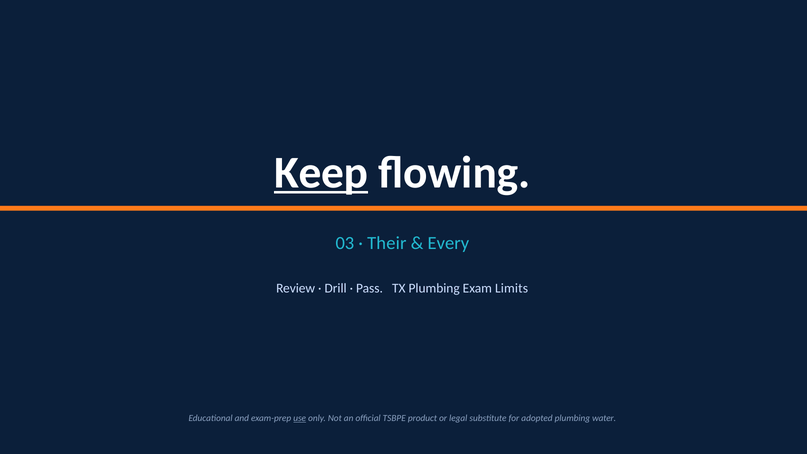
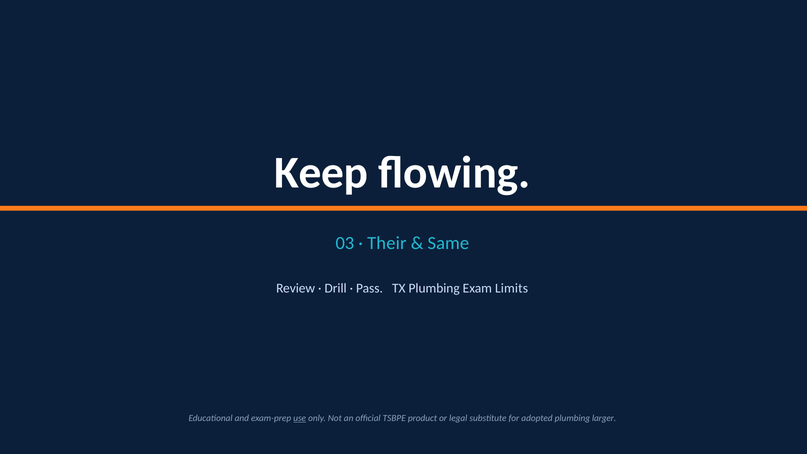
Keep underline: present -> none (321, 173)
Every: Every -> Same (448, 243)
water: water -> larger (604, 418)
